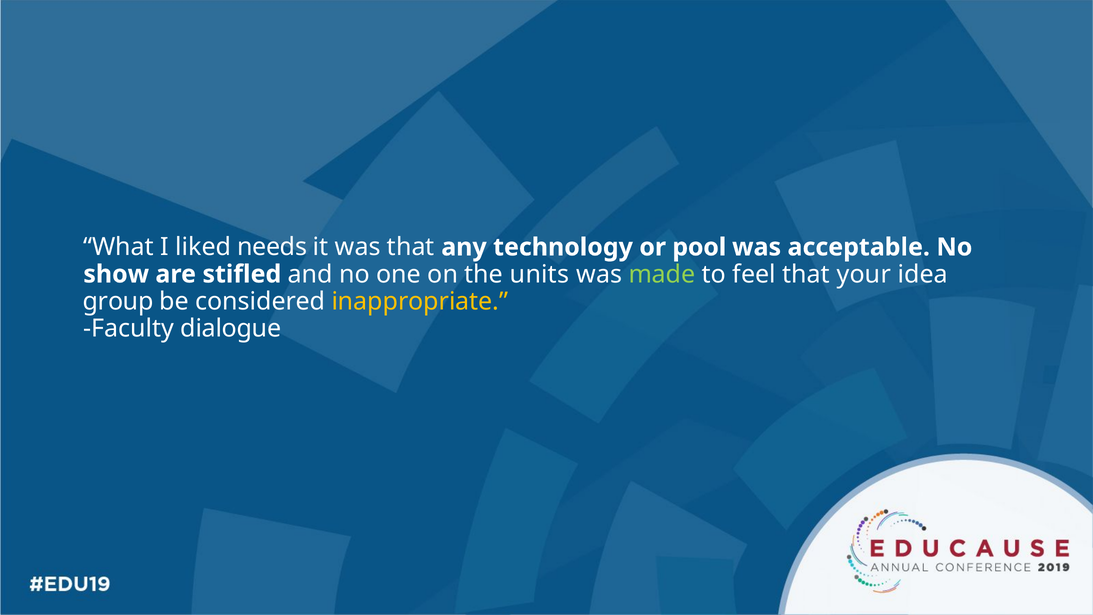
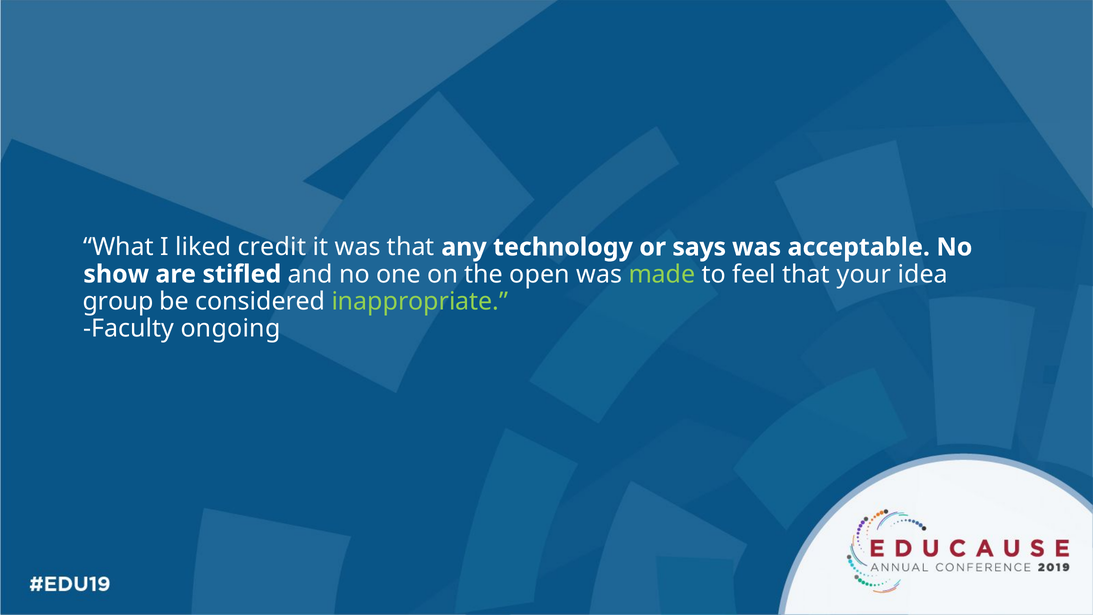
needs: needs -> credit (272, 247)
pool: pool -> says (699, 247)
units: units -> open (540, 274)
inappropriate colour: yellow -> light green (420, 301)
dialogue: dialogue -> ongoing (231, 328)
